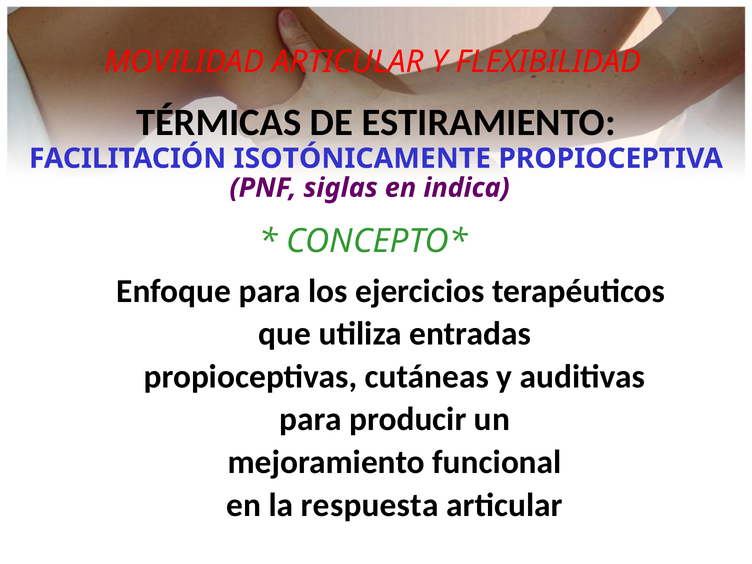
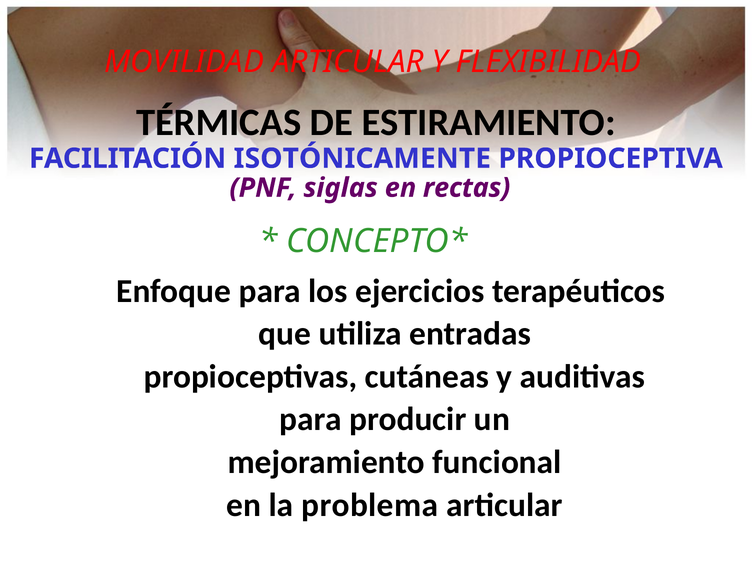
indica: indica -> rectas (467, 188)
respuesta: respuesta -> problema (370, 505)
